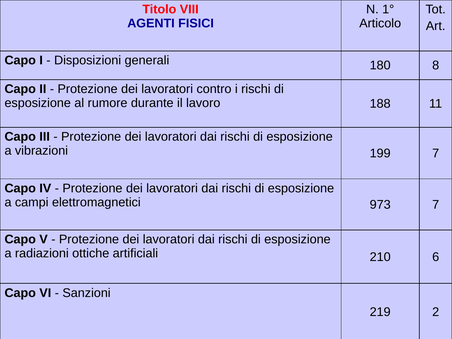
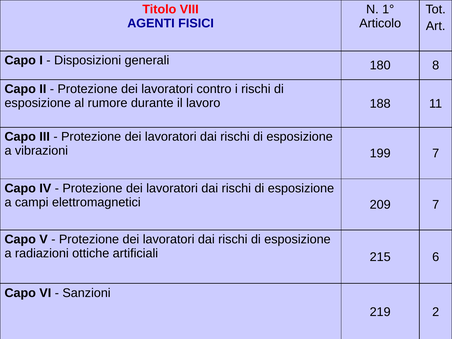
973: 973 -> 209 (380, 205)
210: 210 -> 215 (380, 257)
